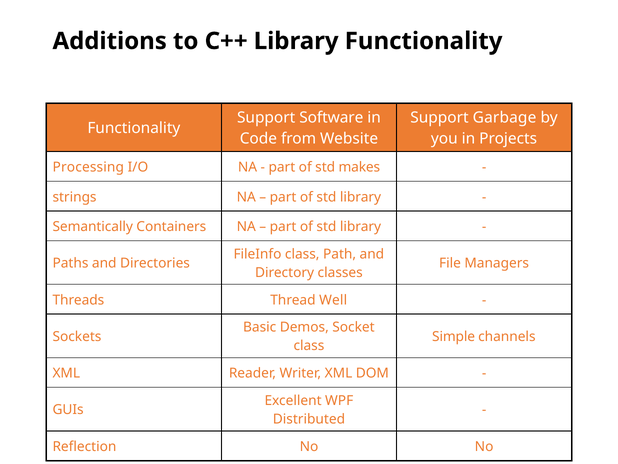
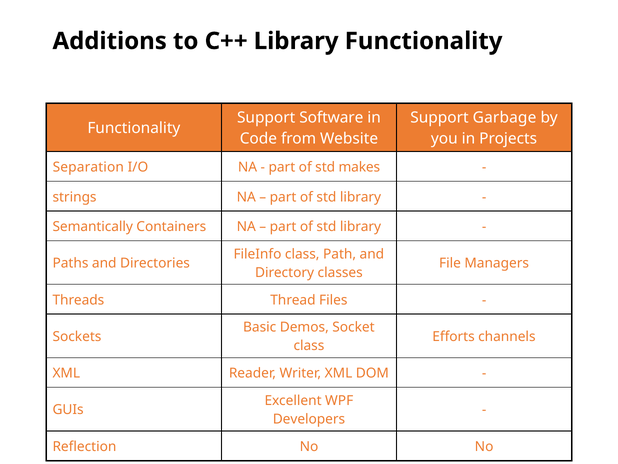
Processing: Processing -> Separation (88, 167)
Well: Well -> Files (333, 300)
Simple: Simple -> Efforts (454, 336)
Distributed: Distributed -> Developers (309, 419)
